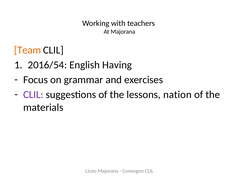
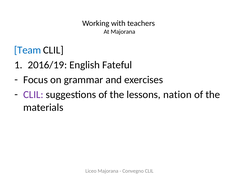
Team colour: orange -> blue (28, 50)
2016/54: 2016/54 -> 2016/19 (47, 65)
Having: Having -> Fateful (117, 65)
